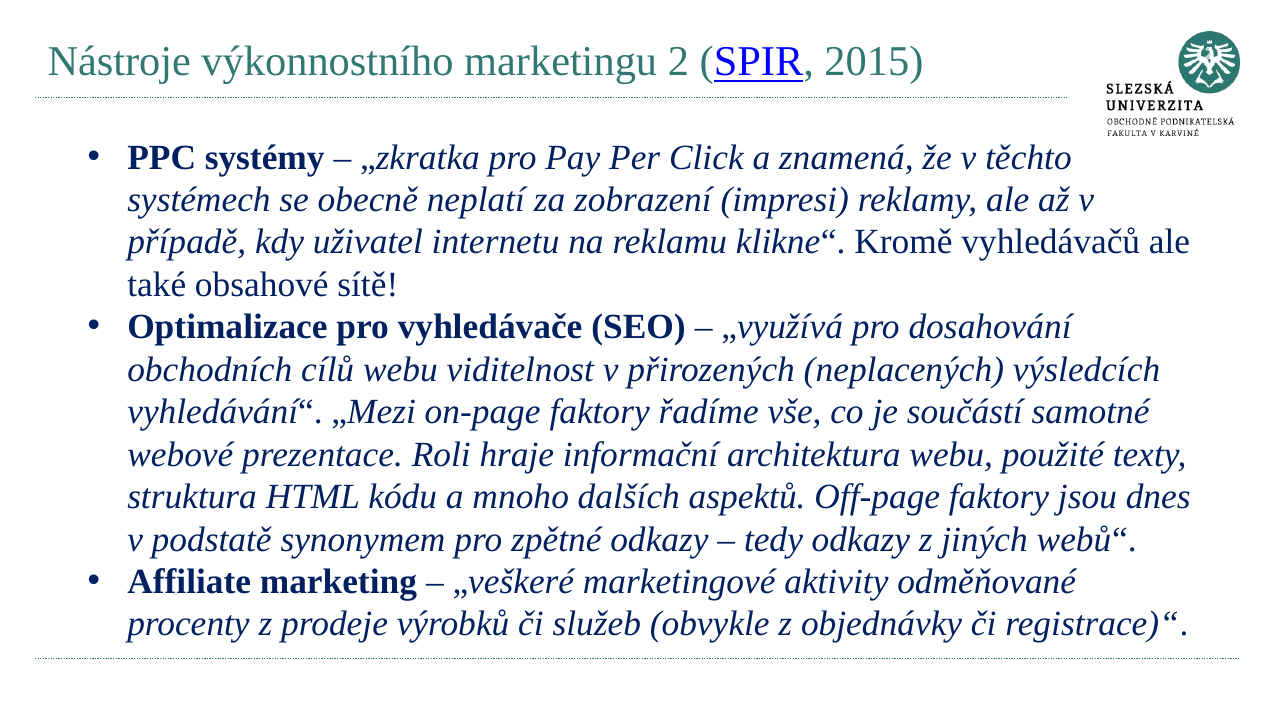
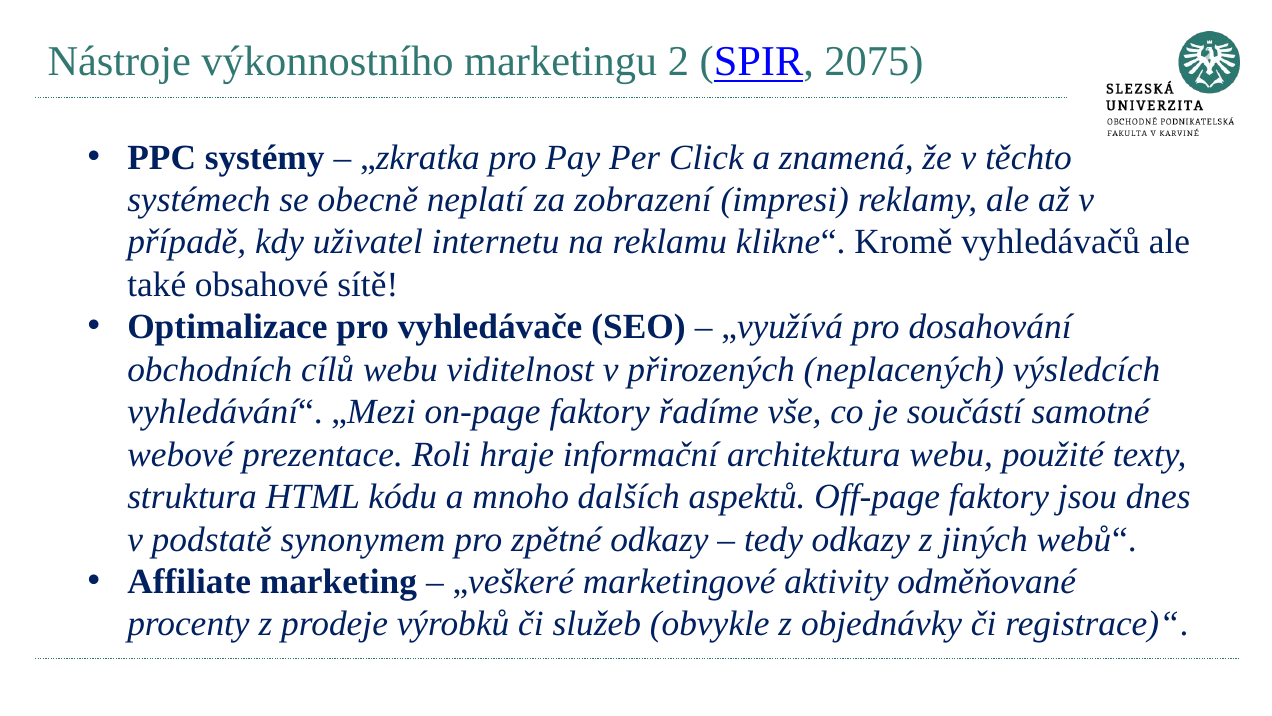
2015: 2015 -> 2075 (874, 62)
